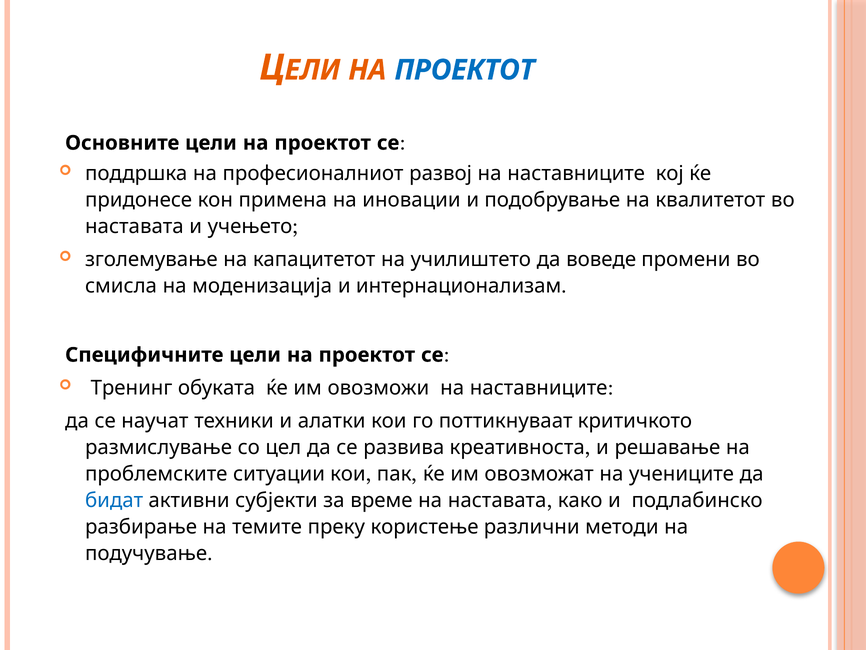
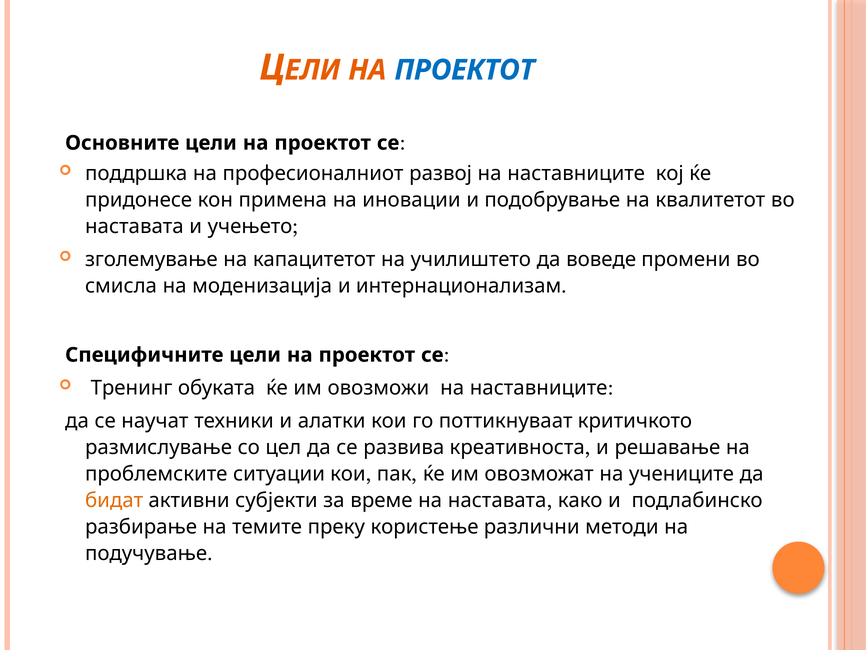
бидат colour: blue -> orange (114, 500)
